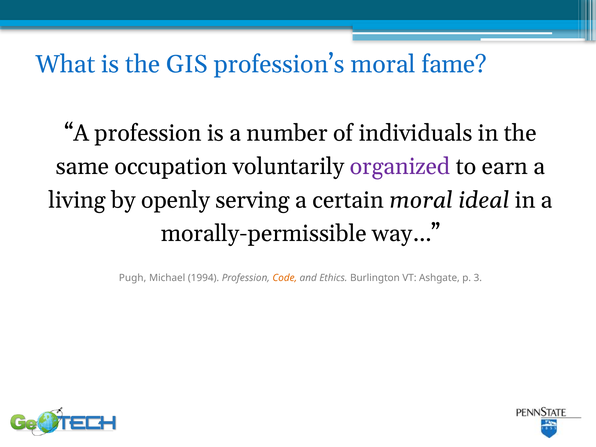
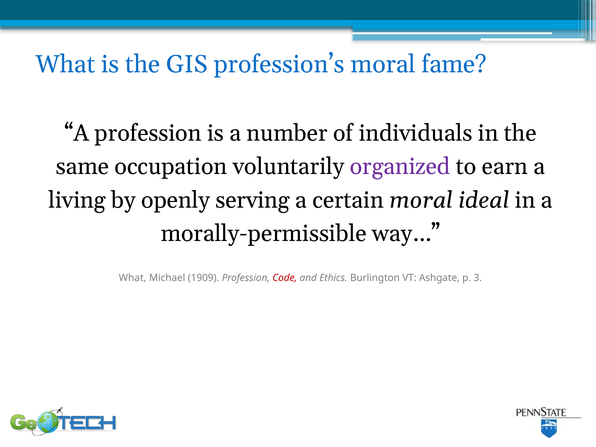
Pugh: Pugh -> What (133, 278)
1994: 1994 -> 1909 (204, 278)
Code colour: orange -> red (285, 278)
